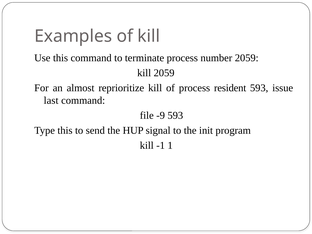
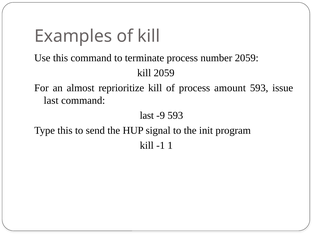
resident: resident -> amount (230, 88)
file: file -> last (147, 115)
